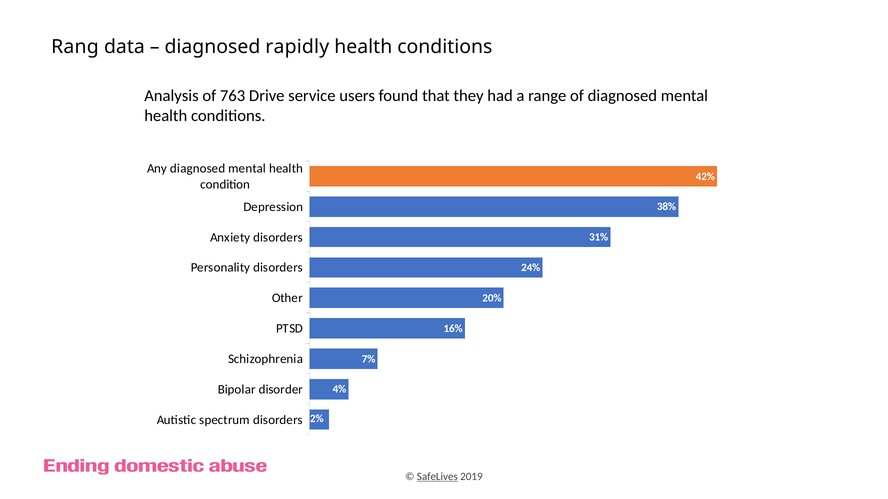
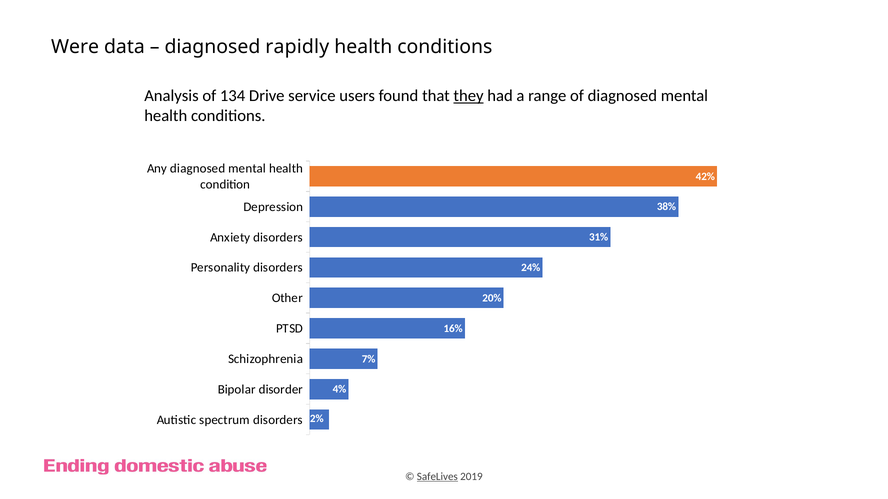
Rang: Rang -> Were (75, 47)
763: 763 -> 134 (233, 96)
they underline: none -> present (469, 96)
